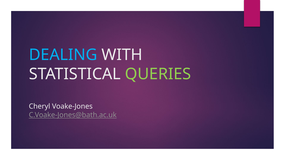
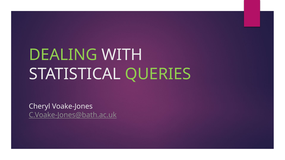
DEALING colour: light blue -> light green (63, 55)
